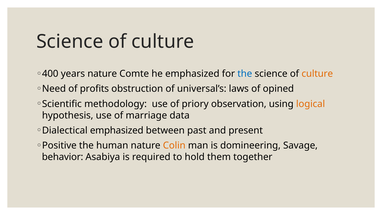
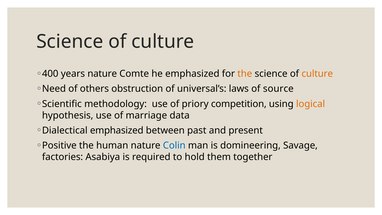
the colour: blue -> orange (245, 74)
profits: profits -> others (94, 89)
opined: opined -> source (278, 89)
observation: observation -> competition (239, 104)
Colin colour: orange -> blue (174, 145)
behavior: behavior -> factories (63, 157)
